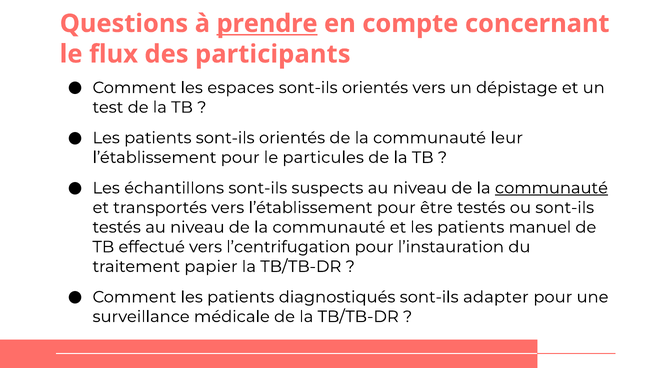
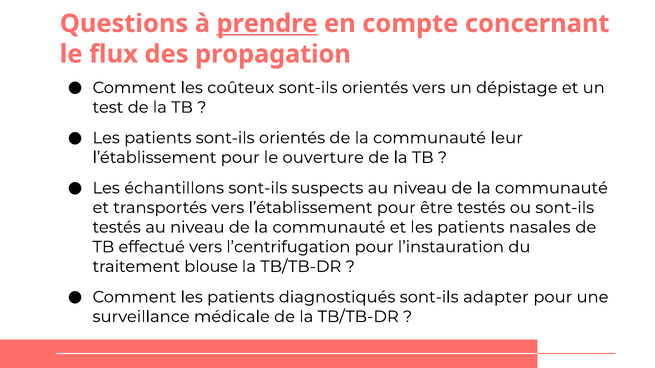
participants: participants -> propagation (273, 54)
espaces: espaces -> coûteux (241, 88)
particules: particules -> ouverture (323, 158)
communauté underline: present -> none (551, 188)
manuel: manuel -> nasales (540, 228)
papier: papier -> blouse (211, 267)
